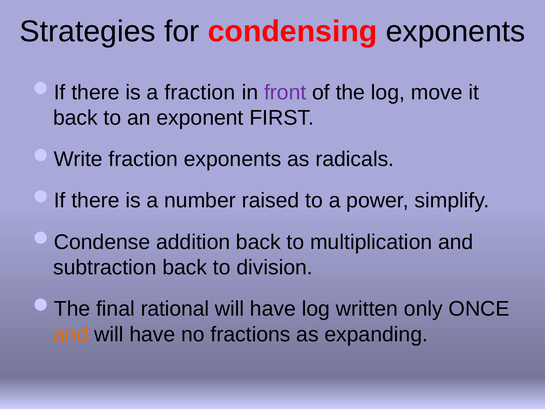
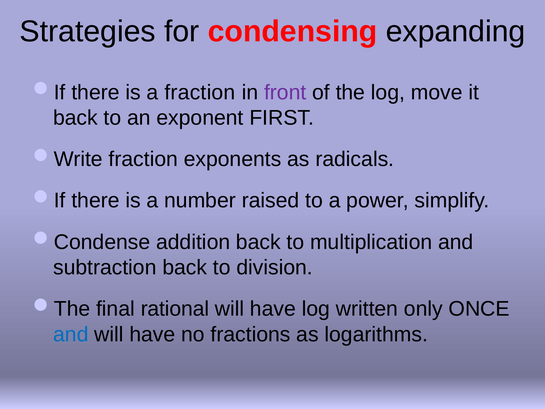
condensing exponents: exponents -> expanding (456, 32)
and colour: orange -> blue (71, 334)
expanding: expanding -> logarithms (376, 334)
